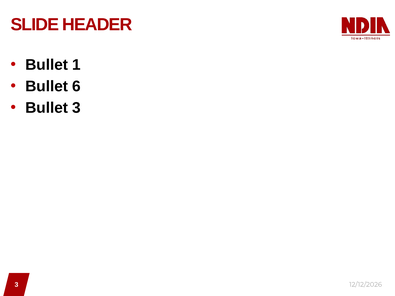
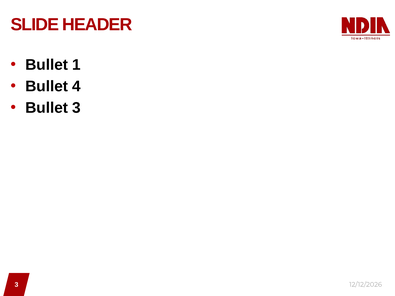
6: 6 -> 4 (76, 86)
